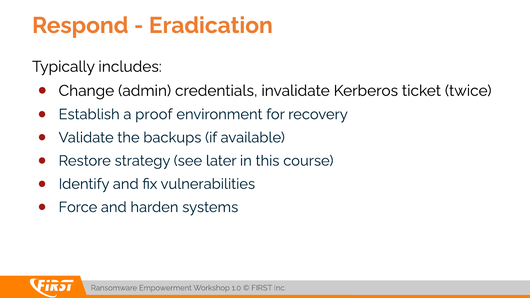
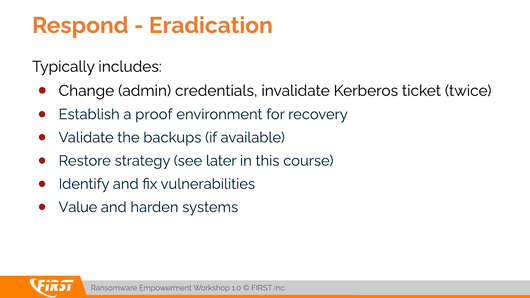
Force: Force -> Value (78, 207)
